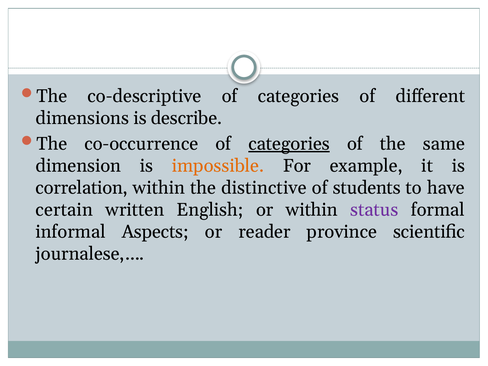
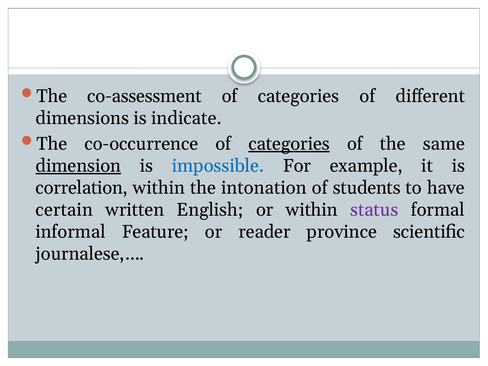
co-descriptive: co-descriptive -> co-assessment (145, 96)
describe: describe -> indicate (186, 118)
dimension underline: none -> present (78, 166)
impossible colour: orange -> blue (218, 166)
distinctive: distinctive -> intonation (264, 188)
Aspects: Aspects -> Feature (155, 232)
